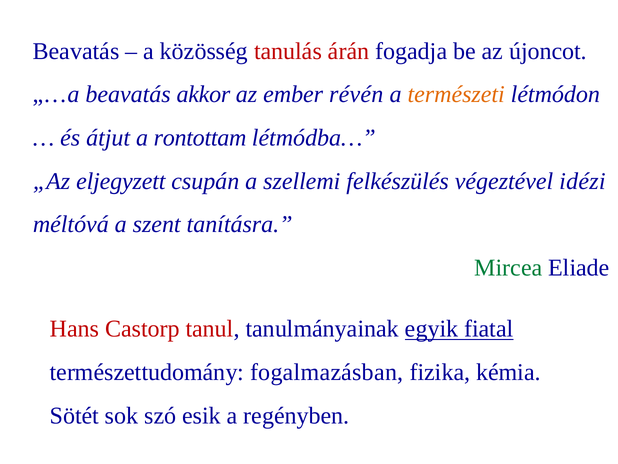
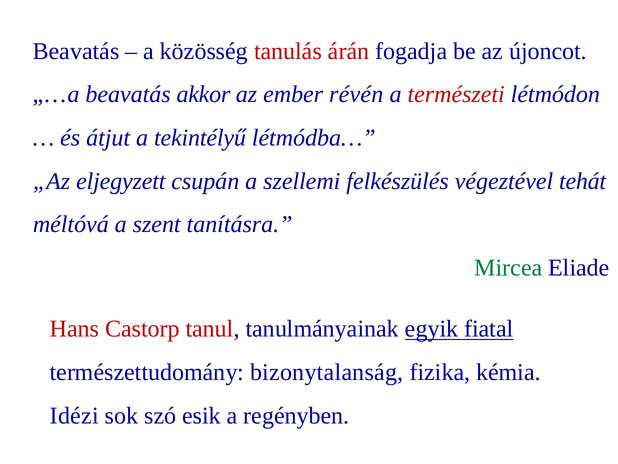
természeti colour: orange -> red (456, 94)
rontottam: rontottam -> tekintélyű (200, 138)
idézi: idézi -> tehát (583, 181)
fogalmazásban: fogalmazásban -> bizonytalanság (327, 372)
Sötét: Sötét -> Idézi (74, 415)
